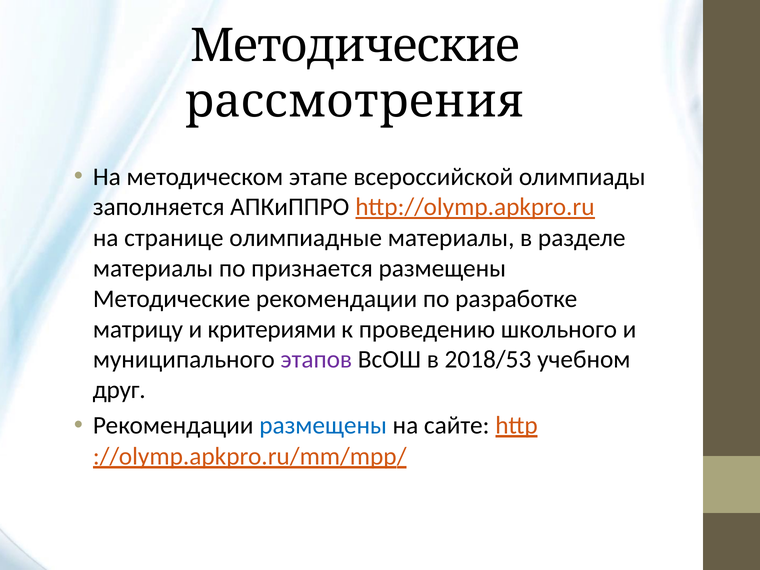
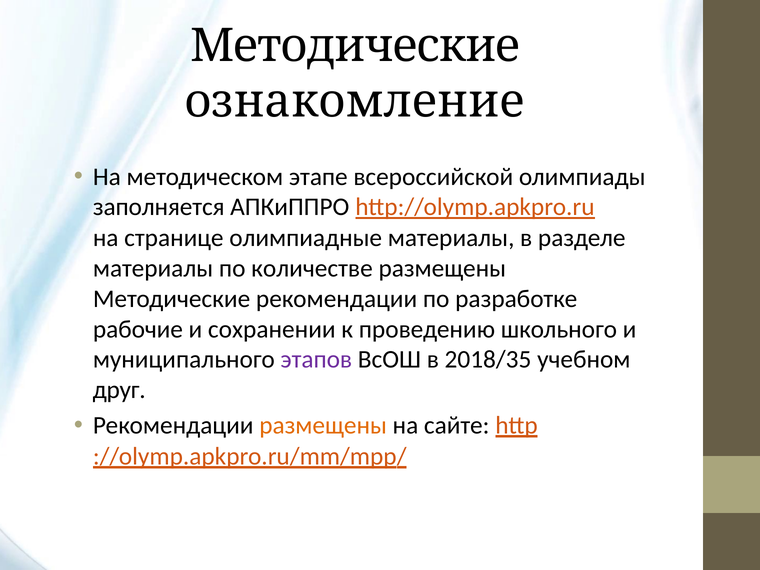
рассмотрения: рассмотрения -> ознакомление (355, 101)
признается: признается -> количестве (312, 268)
матрицу: матрицу -> рабочие (138, 329)
критериями: критериями -> сохранении (272, 329)
2018/53: 2018/53 -> 2018/35 (488, 360)
размещены colour: blue -> orange (323, 425)
